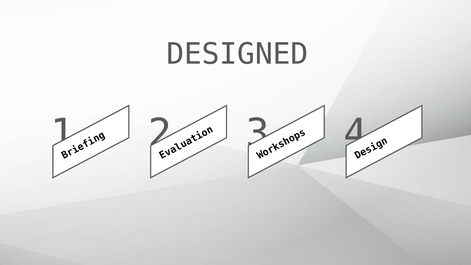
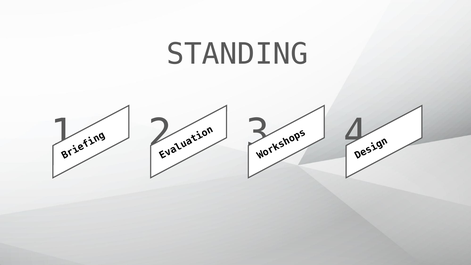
DESIGNED: DESIGNED -> STANDING (237, 54)
